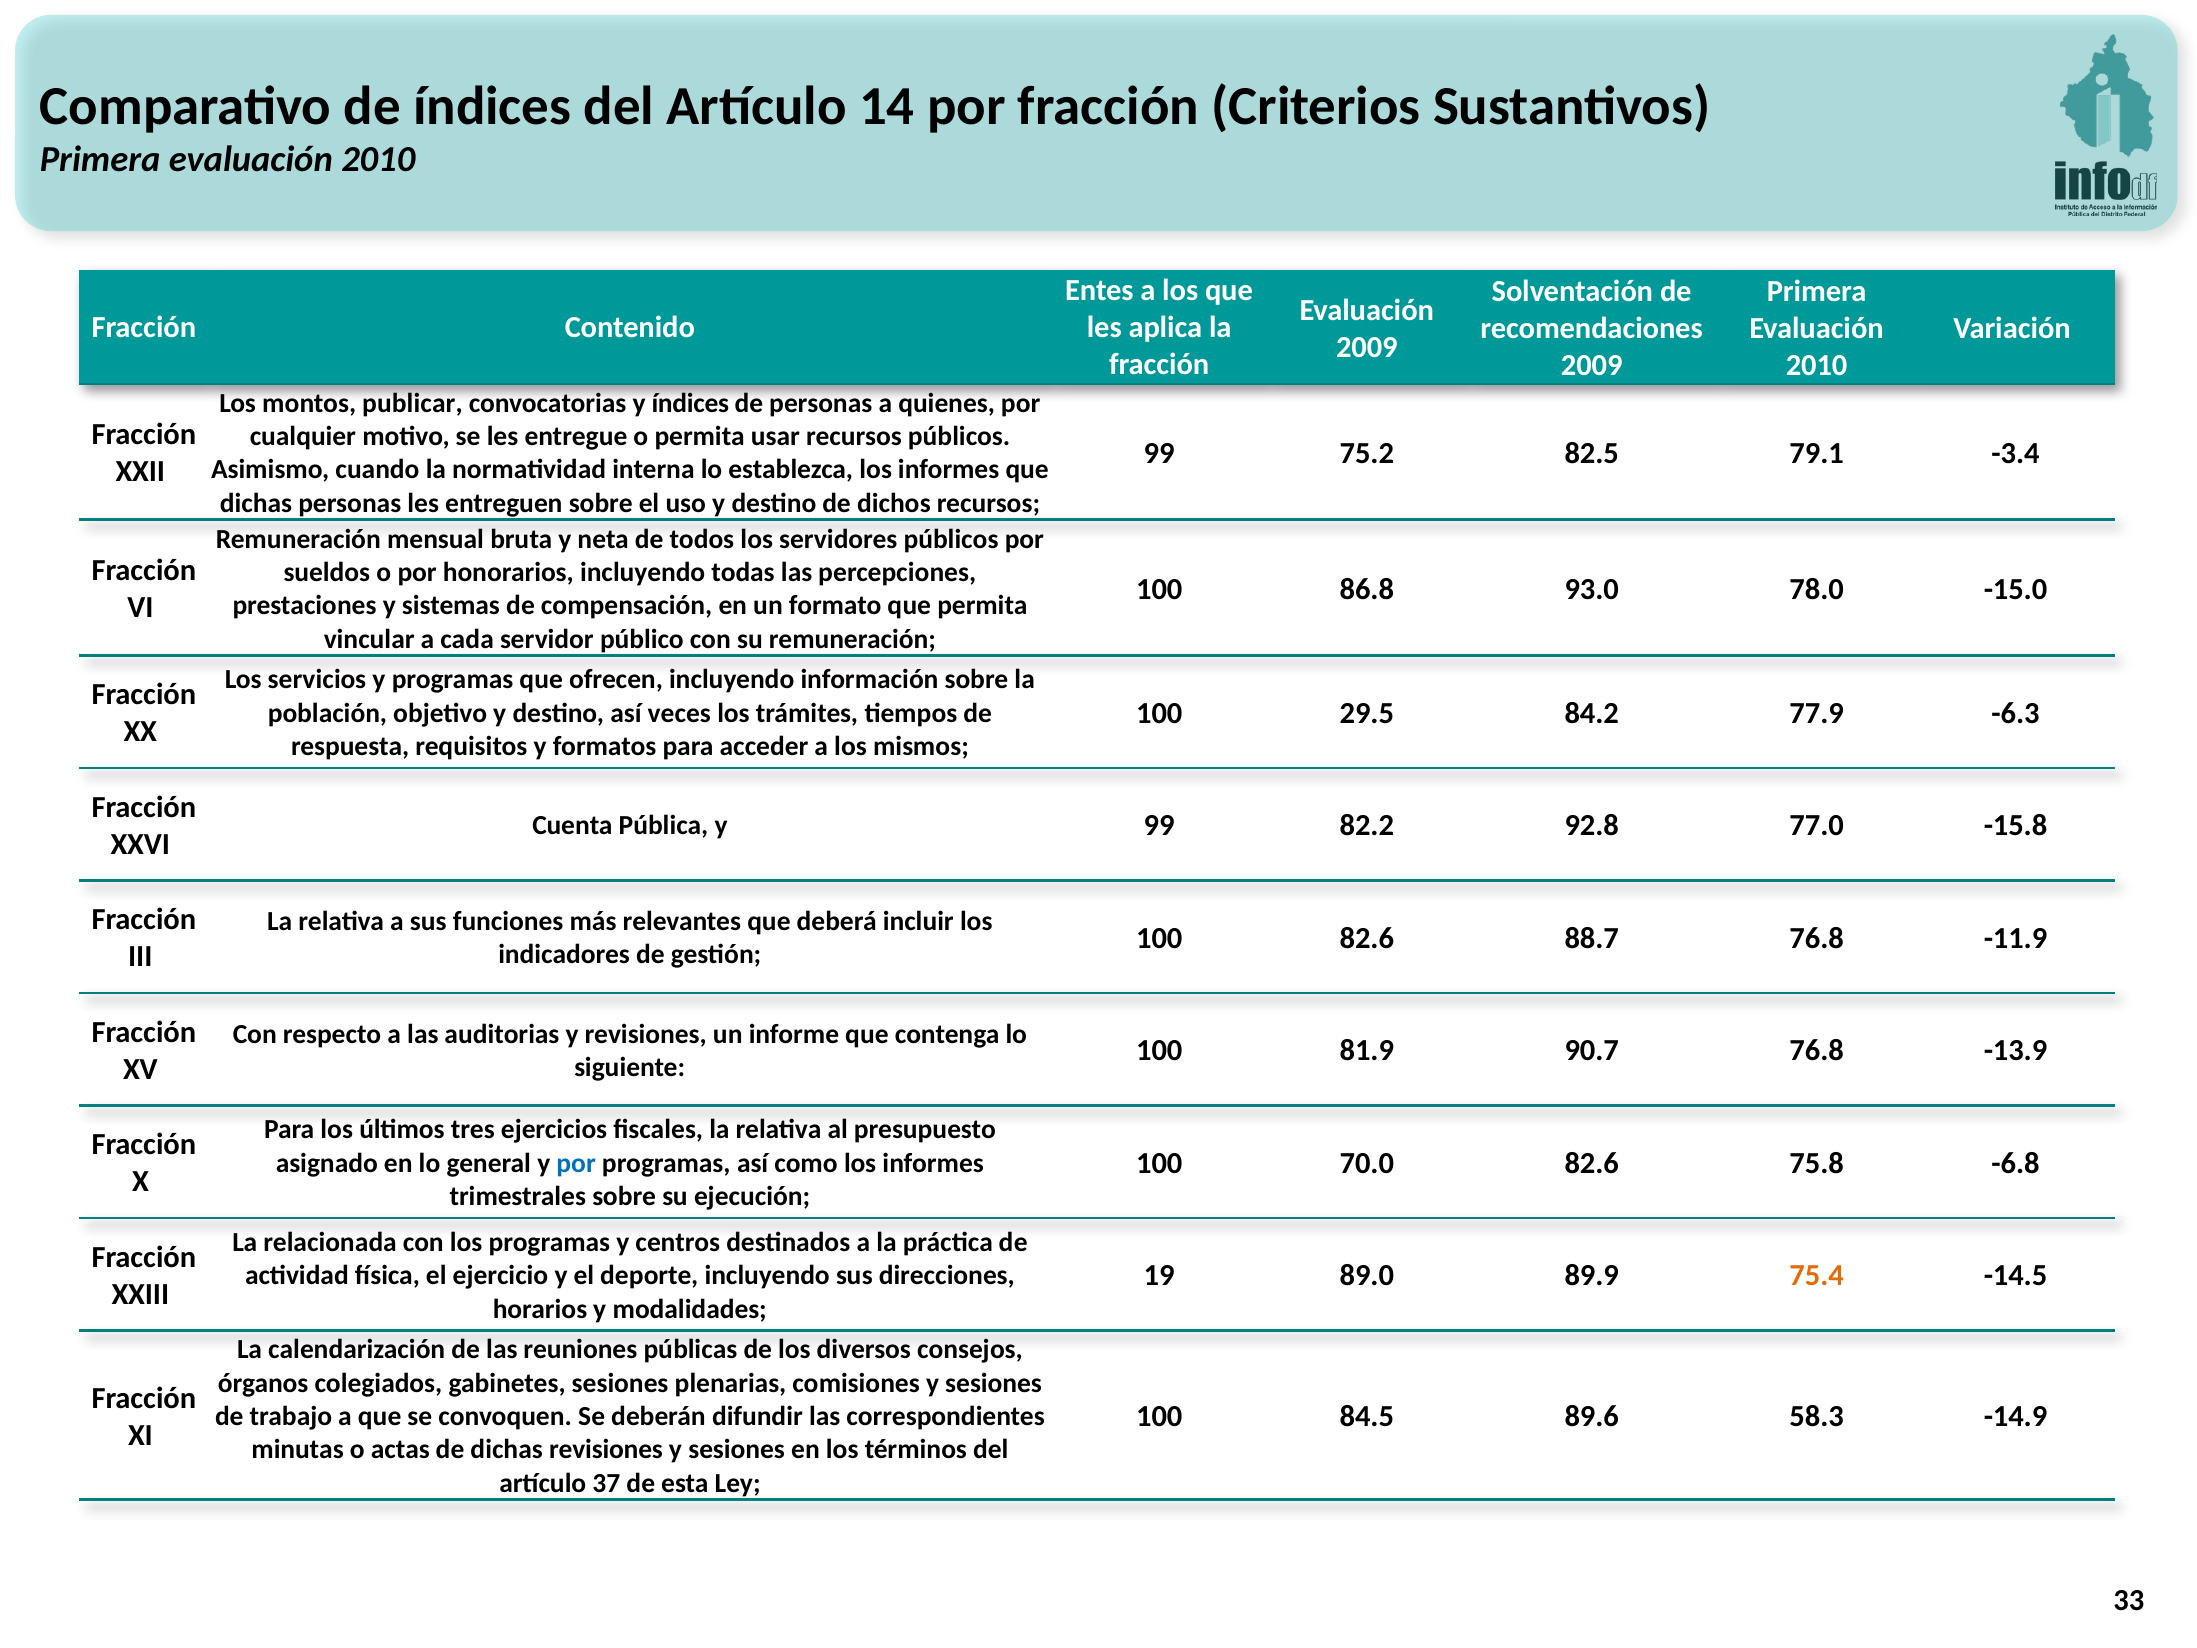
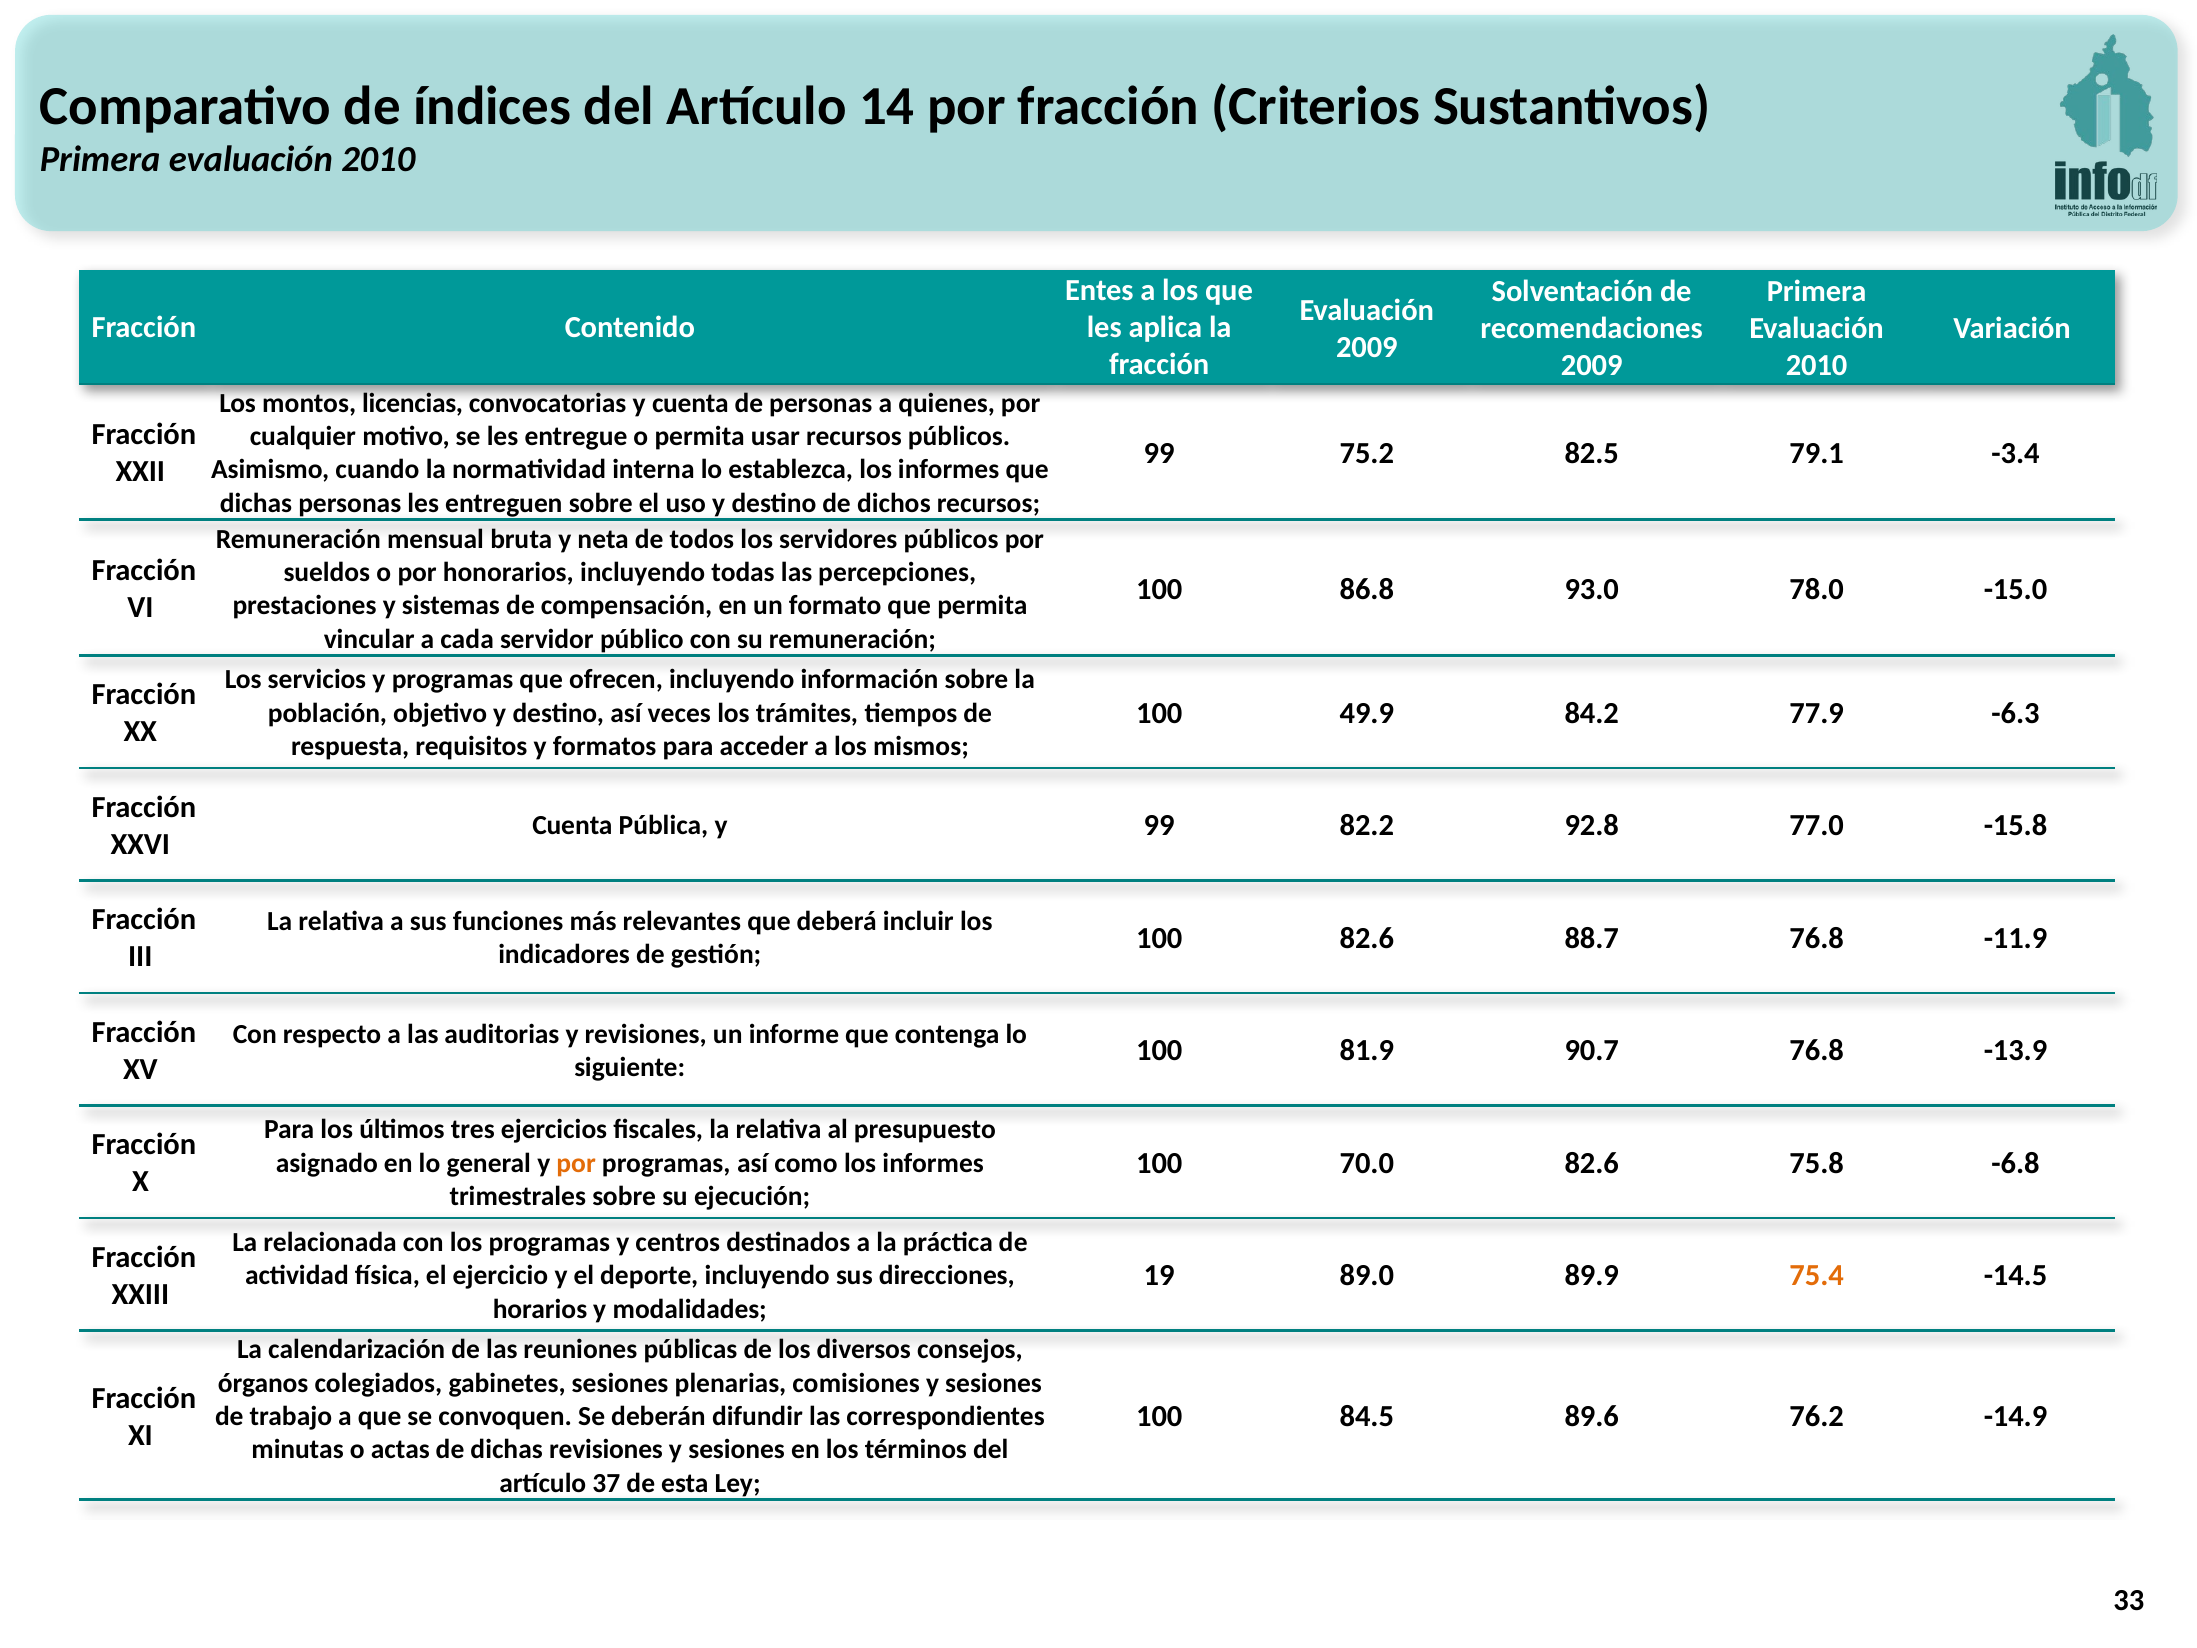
publicar: publicar -> licencias (413, 403)
y índices: índices -> cuenta (690, 403)
29.5: 29.5 -> 49.9 (1367, 713)
por colour: blue -> orange (576, 1163)
58.3: 58.3 -> 76.2 (1817, 1416)
